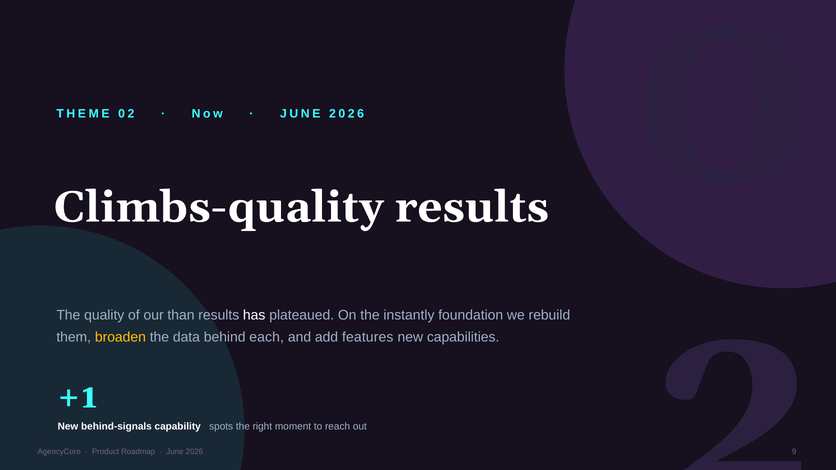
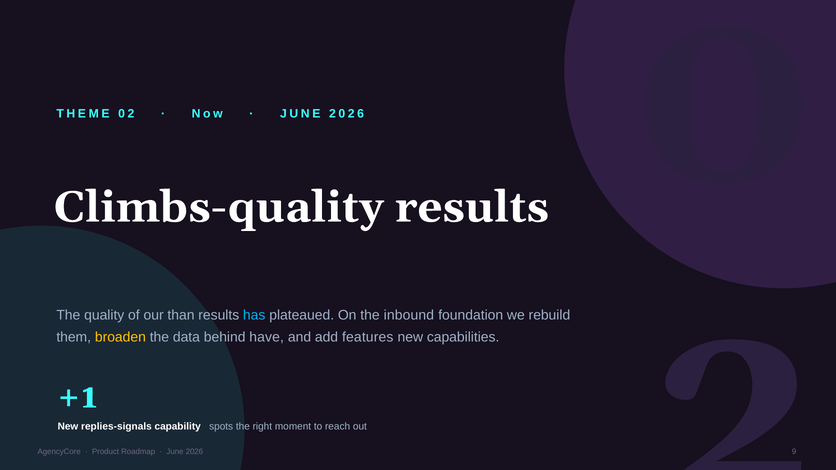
has colour: white -> light blue (254, 315)
instantly: instantly -> inbound (409, 315)
each: each -> have (267, 337)
behind-signals: behind-signals -> replies-signals (116, 427)
